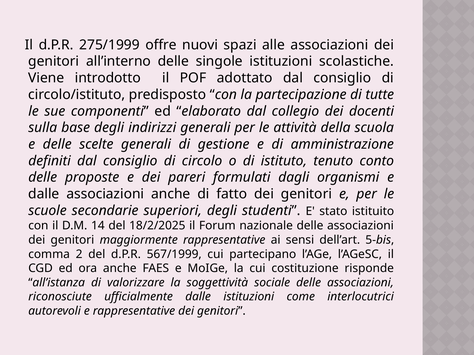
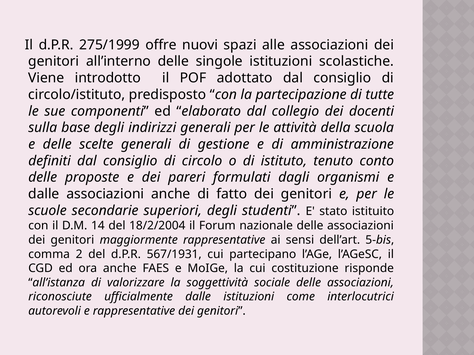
18/2/2025: 18/2/2025 -> 18/2/2004 (157, 226)
567/1999: 567/1999 -> 567/1931 (174, 255)
